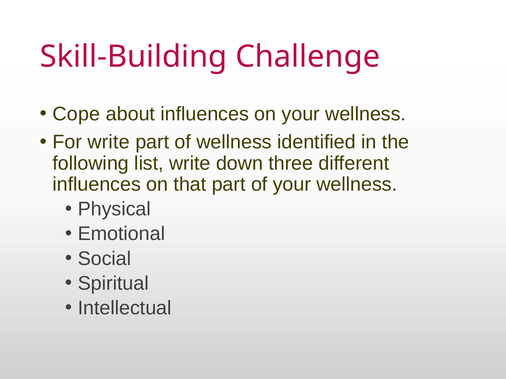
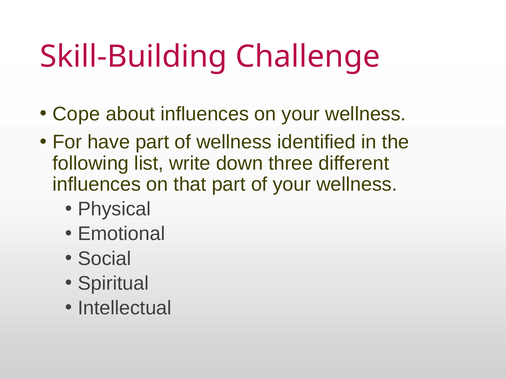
For write: write -> have (109, 142)
